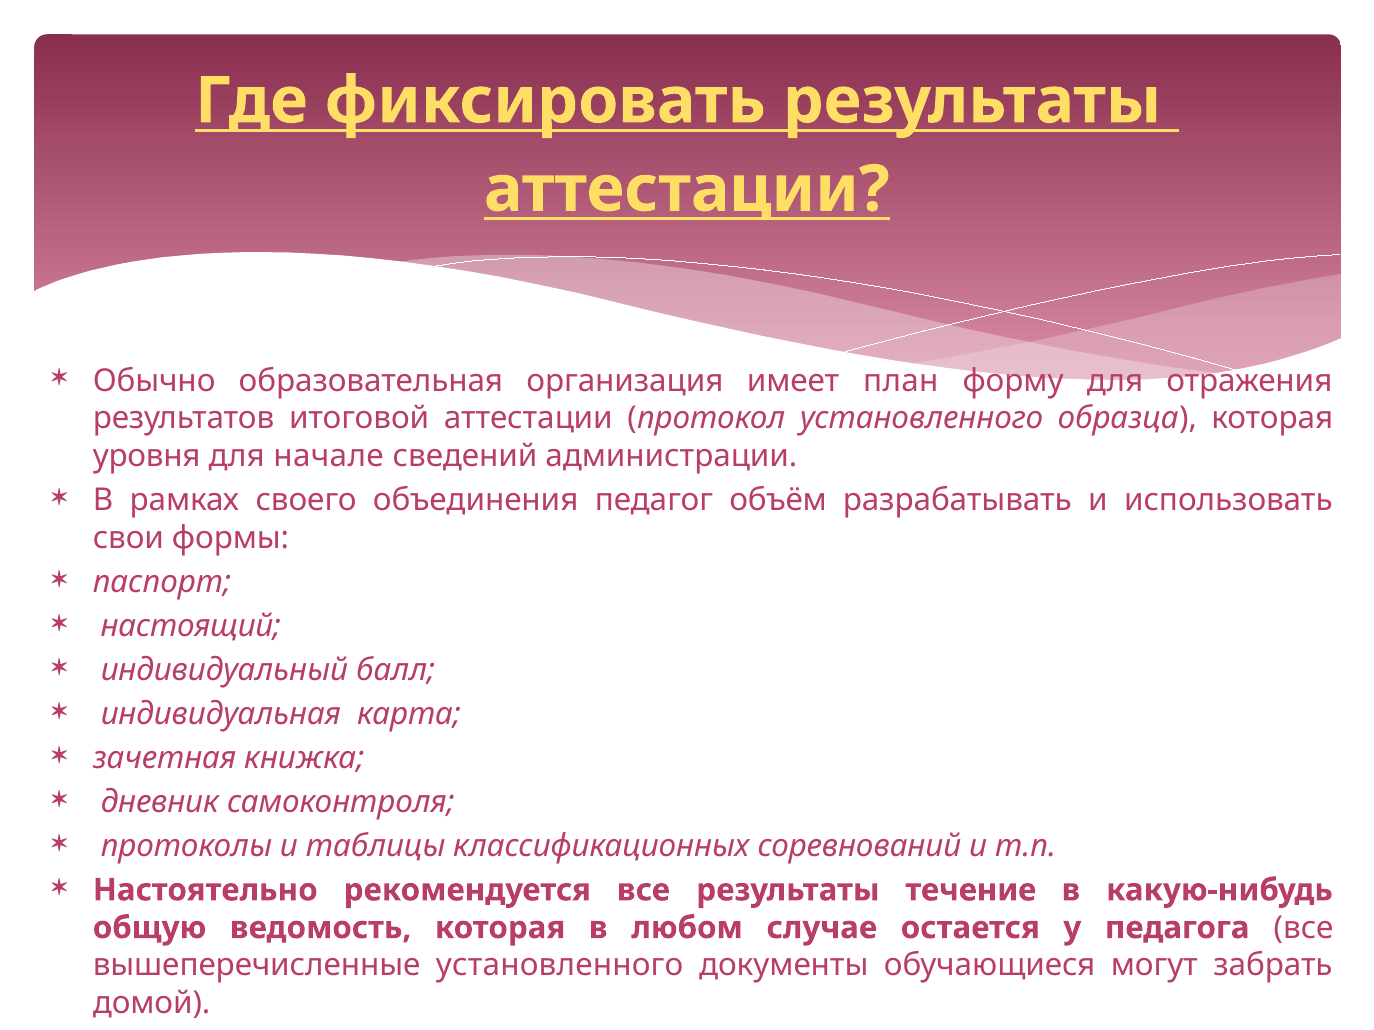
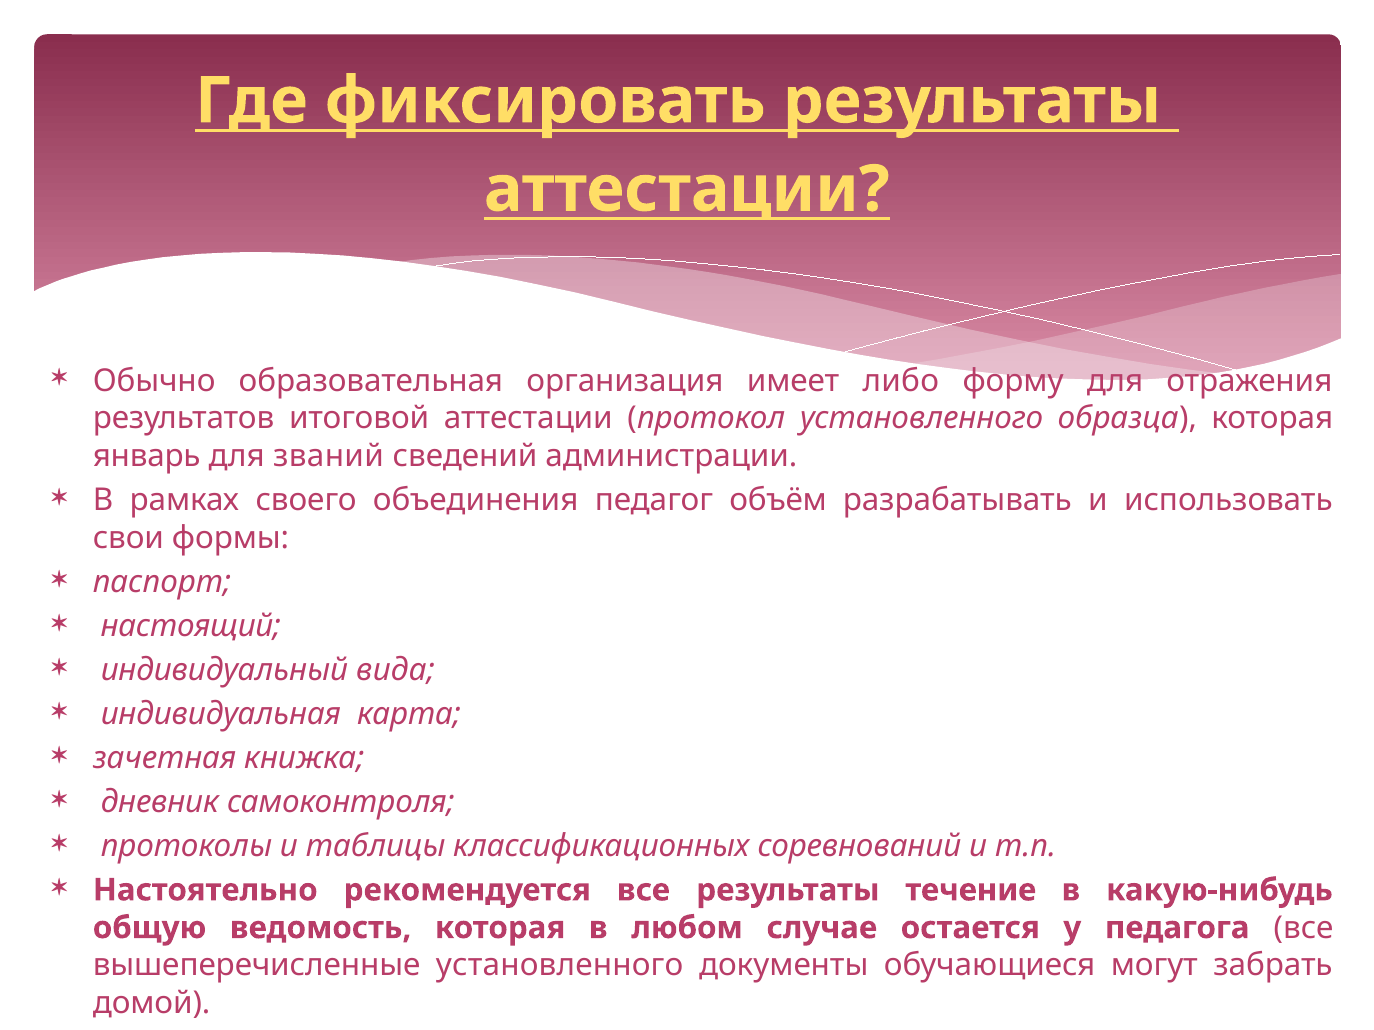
план: план -> либо (901, 381)
уровня: уровня -> январь (147, 456)
начале: начале -> званий (329, 456)
балл: балл -> вида (396, 670)
